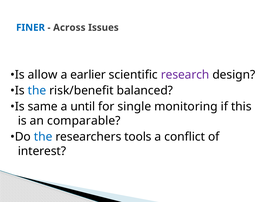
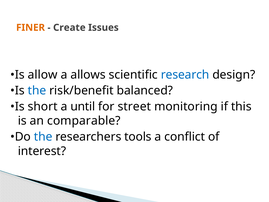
FINER colour: blue -> orange (31, 28)
Across: Across -> Create (69, 28)
earlier: earlier -> allows (88, 75)
research colour: purple -> blue (185, 75)
same: same -> short (43, 106)
single: single -> street (134, 106)
